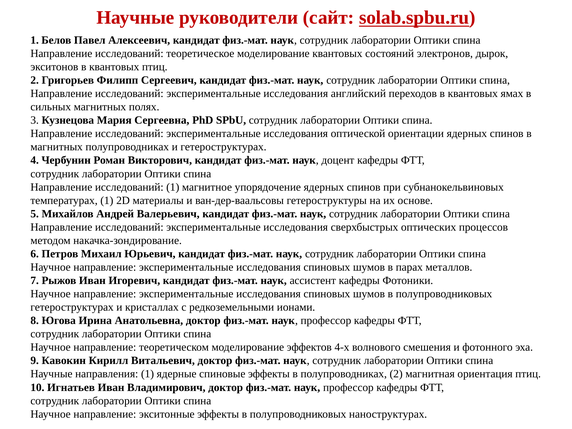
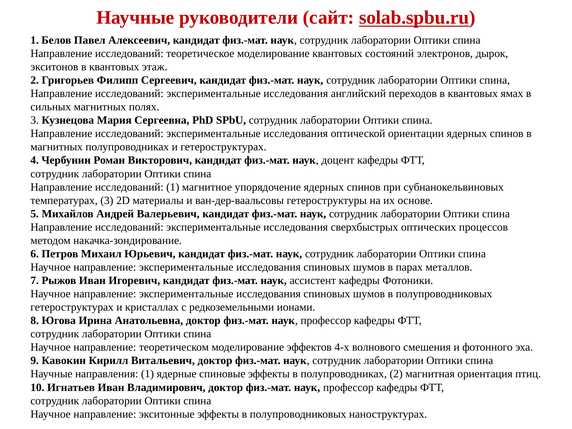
квантовых птиц: птиц -> этаж (155, 67)
температурах 1: 1 -> 3 (107, 200)
